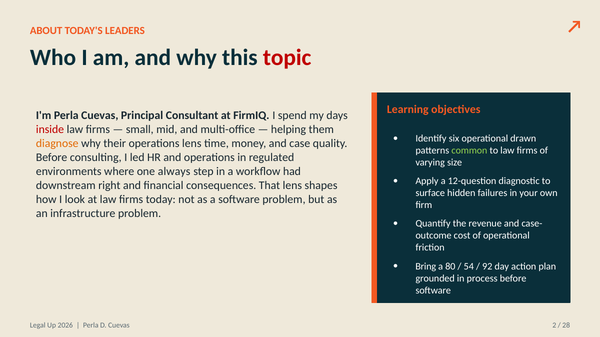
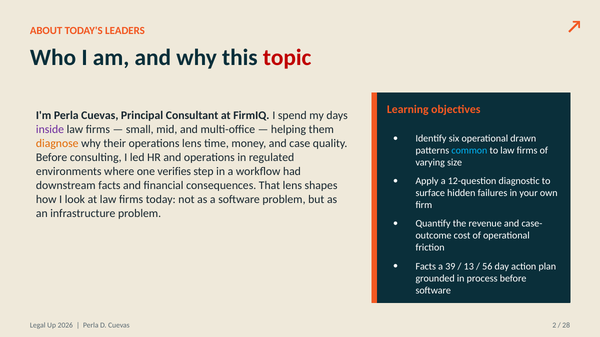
inside colour: red -> purple (50, 130)
common colour: light green -> light blue (469, 151)
always: always -> verifies (174, 172)
downstream right: right -> facts (109, 186)
Bring: Bring -> Facts (426, 267)
80: 80 -> 39 (450, 267)
54: 54 -> 13 (469, 267)
92: 92 -> 56 (487, 267)
